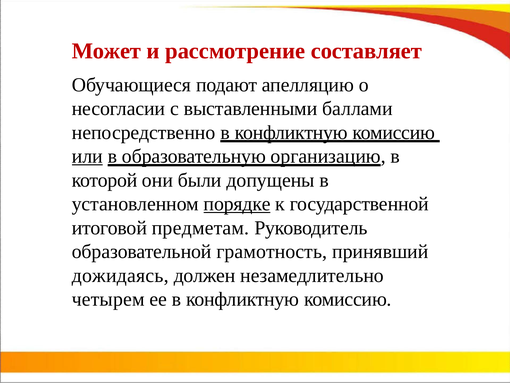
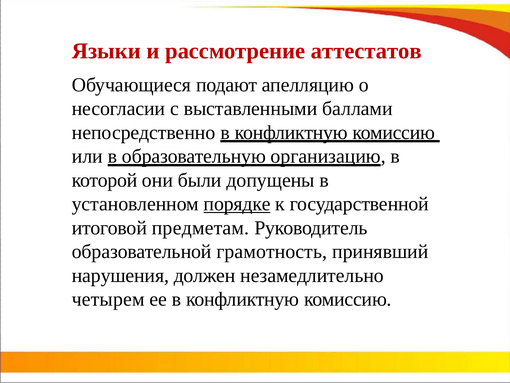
Может: Может -> Языки (106, 51)
составляет: составляет -> аттестатов (366, 51)
или underline: present -> none (87, 156)
дожидаясь: дожидаясь -> нарушения (120, 275)
